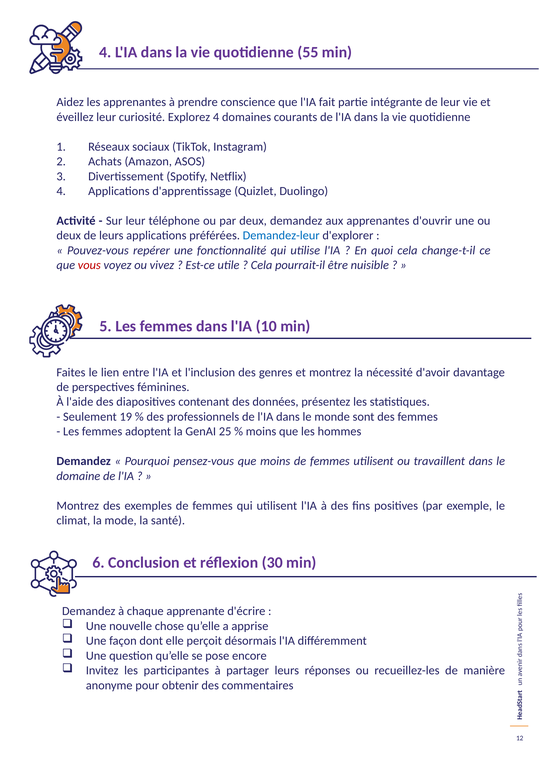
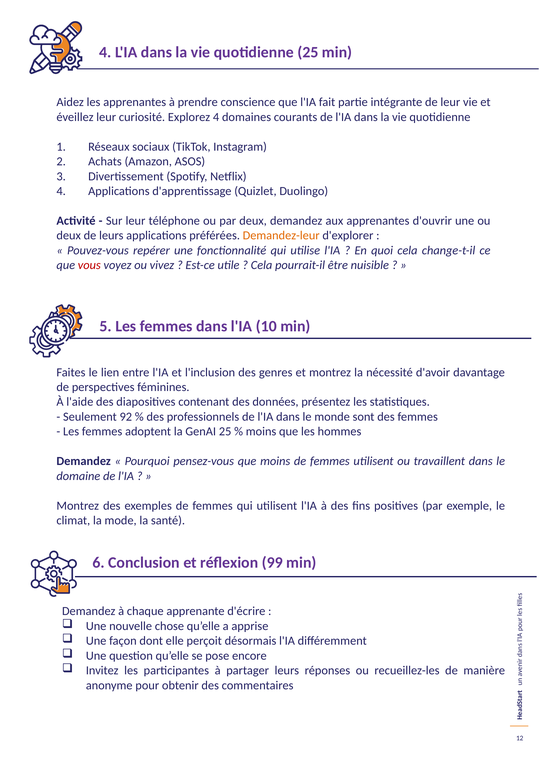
quotidienne 55: 55 -> 25 (308, 52)
Demandez-leur colour: blue -> orange (281, 235)
19: 19 -> 92 (126, 416)
30: 30 -> 99 (272, 562)
